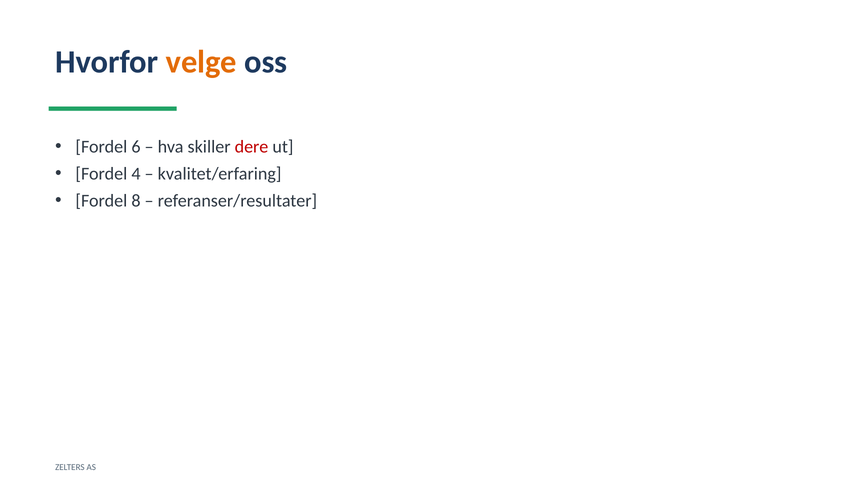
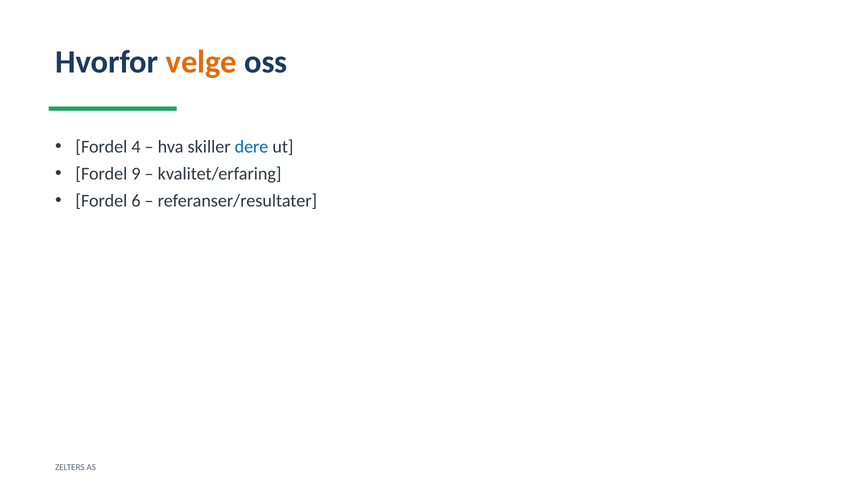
6: 6 -> 4 (136, 147)
dere colour: red -> blue (252, 147)
4: 4 -> 9 (136, 174)
8: 8 -> 6 (136, 201)
